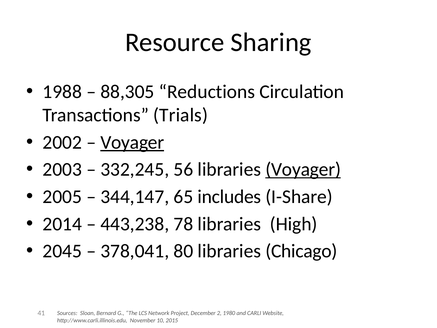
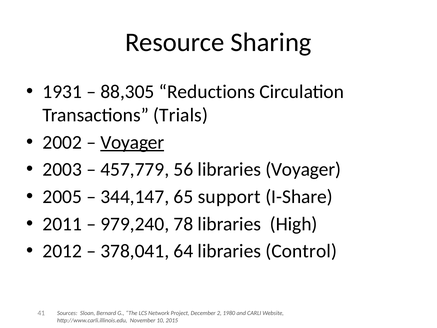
1988: 1988 -> 1931 (62, 92)
332,245: 332,245 -> 457,779 (135, 169)
Voyager underline: present -> none (303, 169)
includes: includes -> support (229, 197)
2014: 2014 -> 2011 (62, 224)
443,238: 443,238 -> 979,240 (135, 224)
2045: 2045 -> 2012 (62, 251)
80: 80 -> 64 (183, 251)
Chicago: Chicago -> Control (301, 251)
